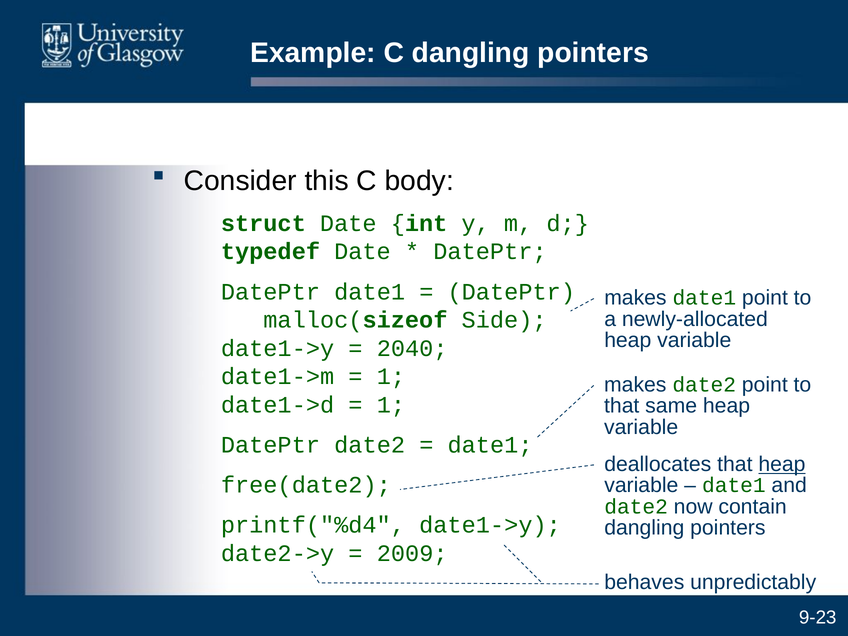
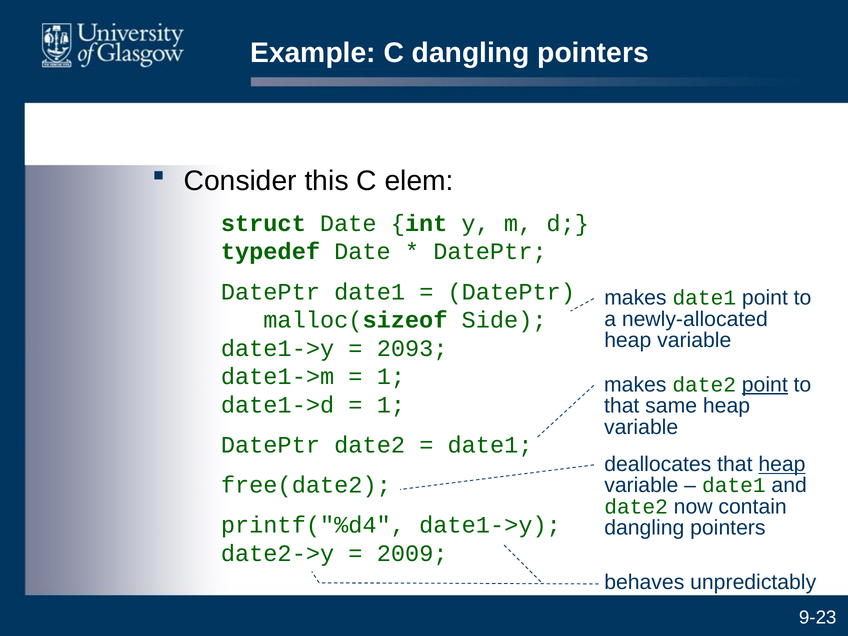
body: body -> elem (419, 181)
2040: 2040 -> 2093 (412, 348)
point underline: none -> present (765, 385)
